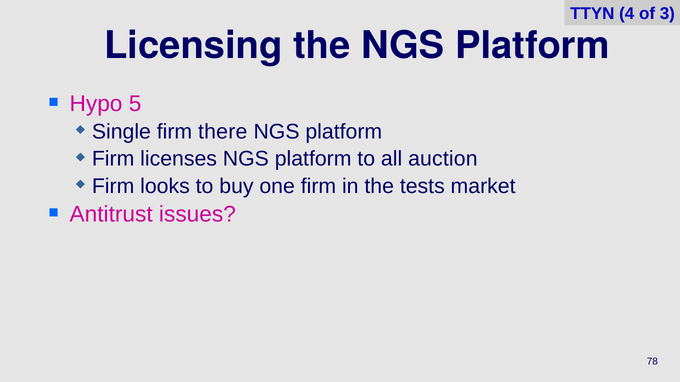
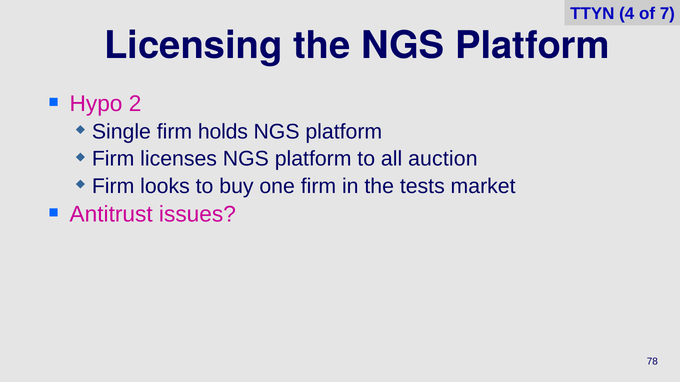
3: 3 -> 7 (667, 14)
5: 5 -> 2 (135, 104)
there: there -> holds (223, 132)
